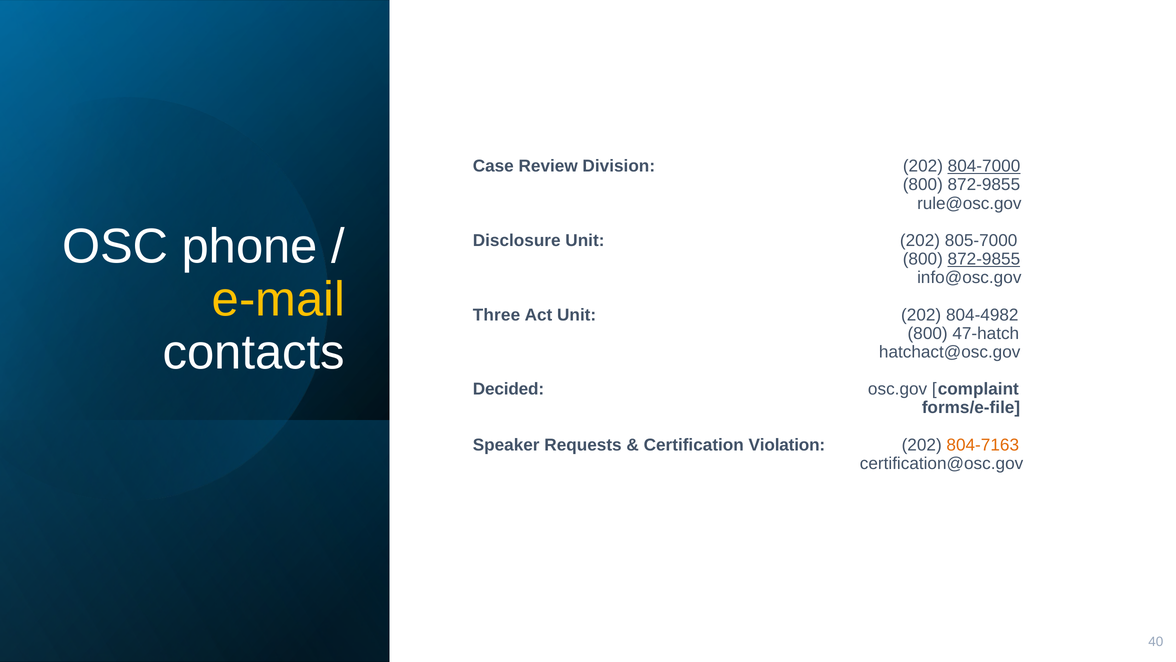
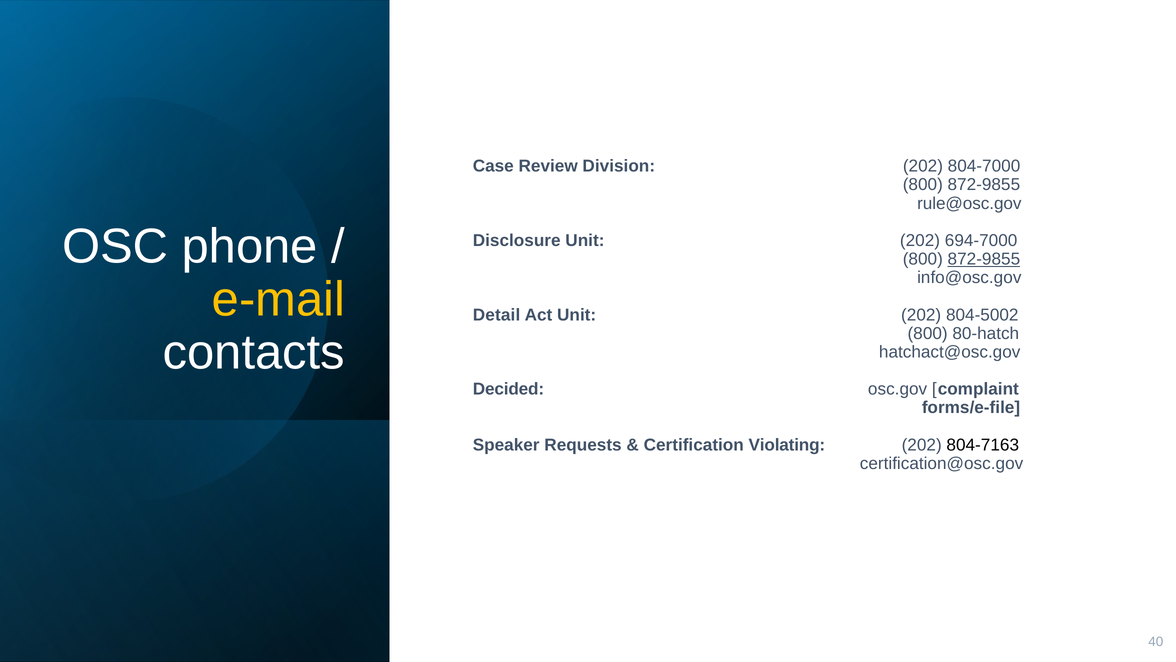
804-7000 underline: present -> none (984, 166)
805-7000: 805-7000 -> 694-7000 (981, 240)
Three: Three -> Detail (497, 315)
804-4982: 804-4982 -> 804-5002 (982, 315)
47-hatch: 47-hatch -> 80-hatch (986, 333)
Violation: Violation -> Violating (787, 445)
804-7163 colour: orange -> black (983, 445)
